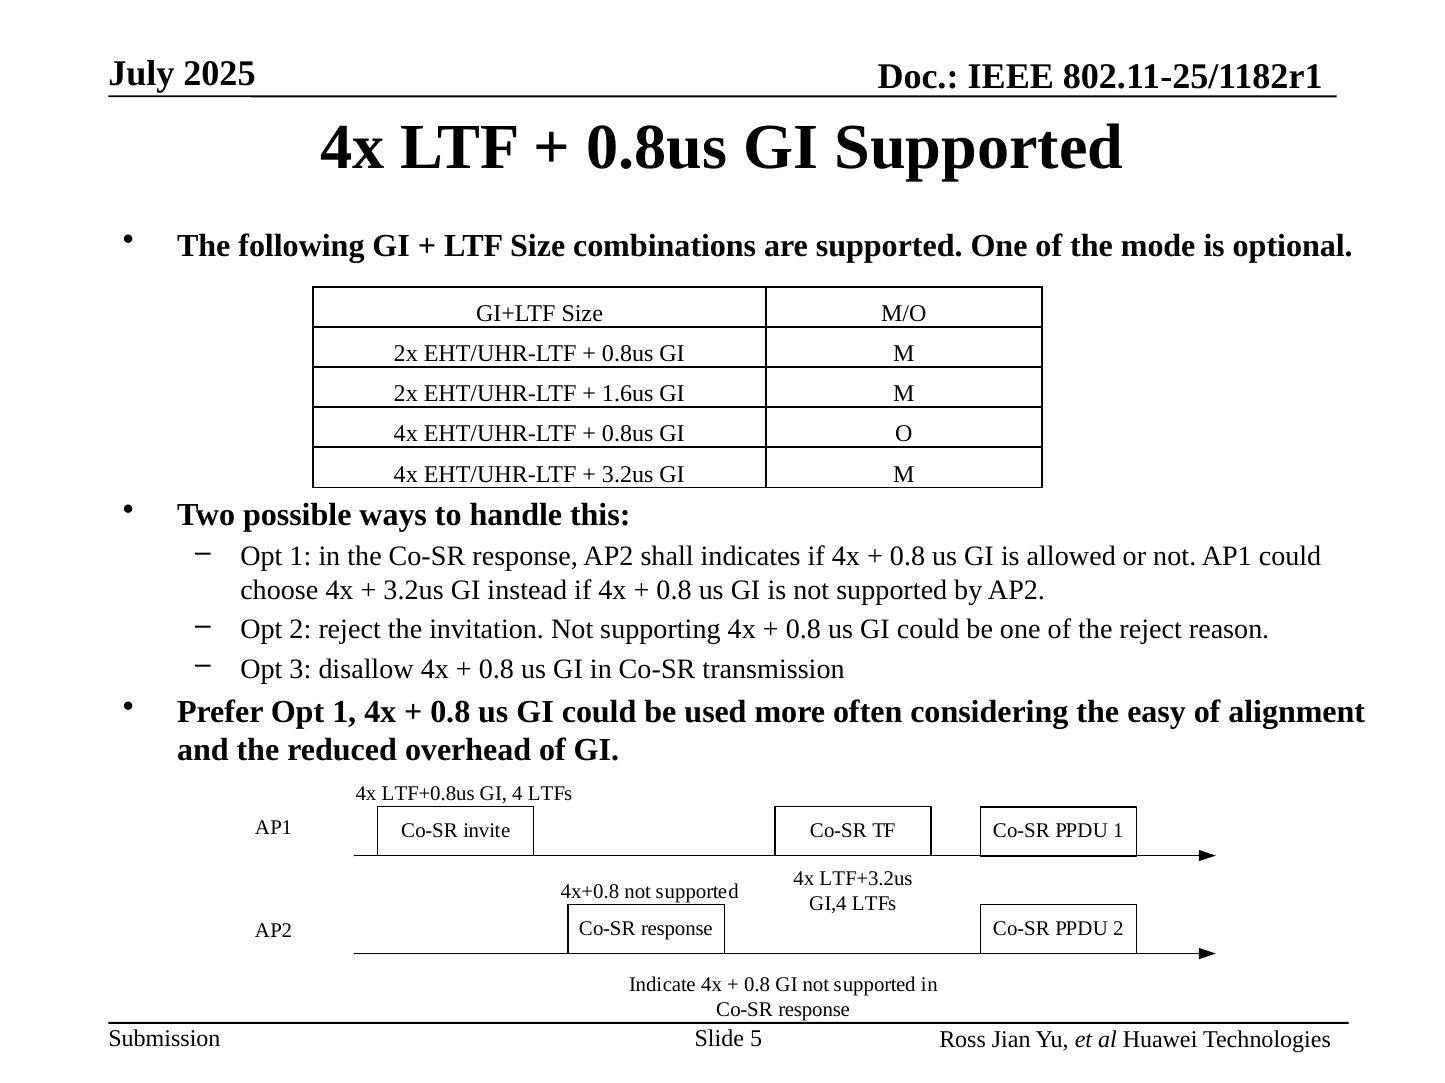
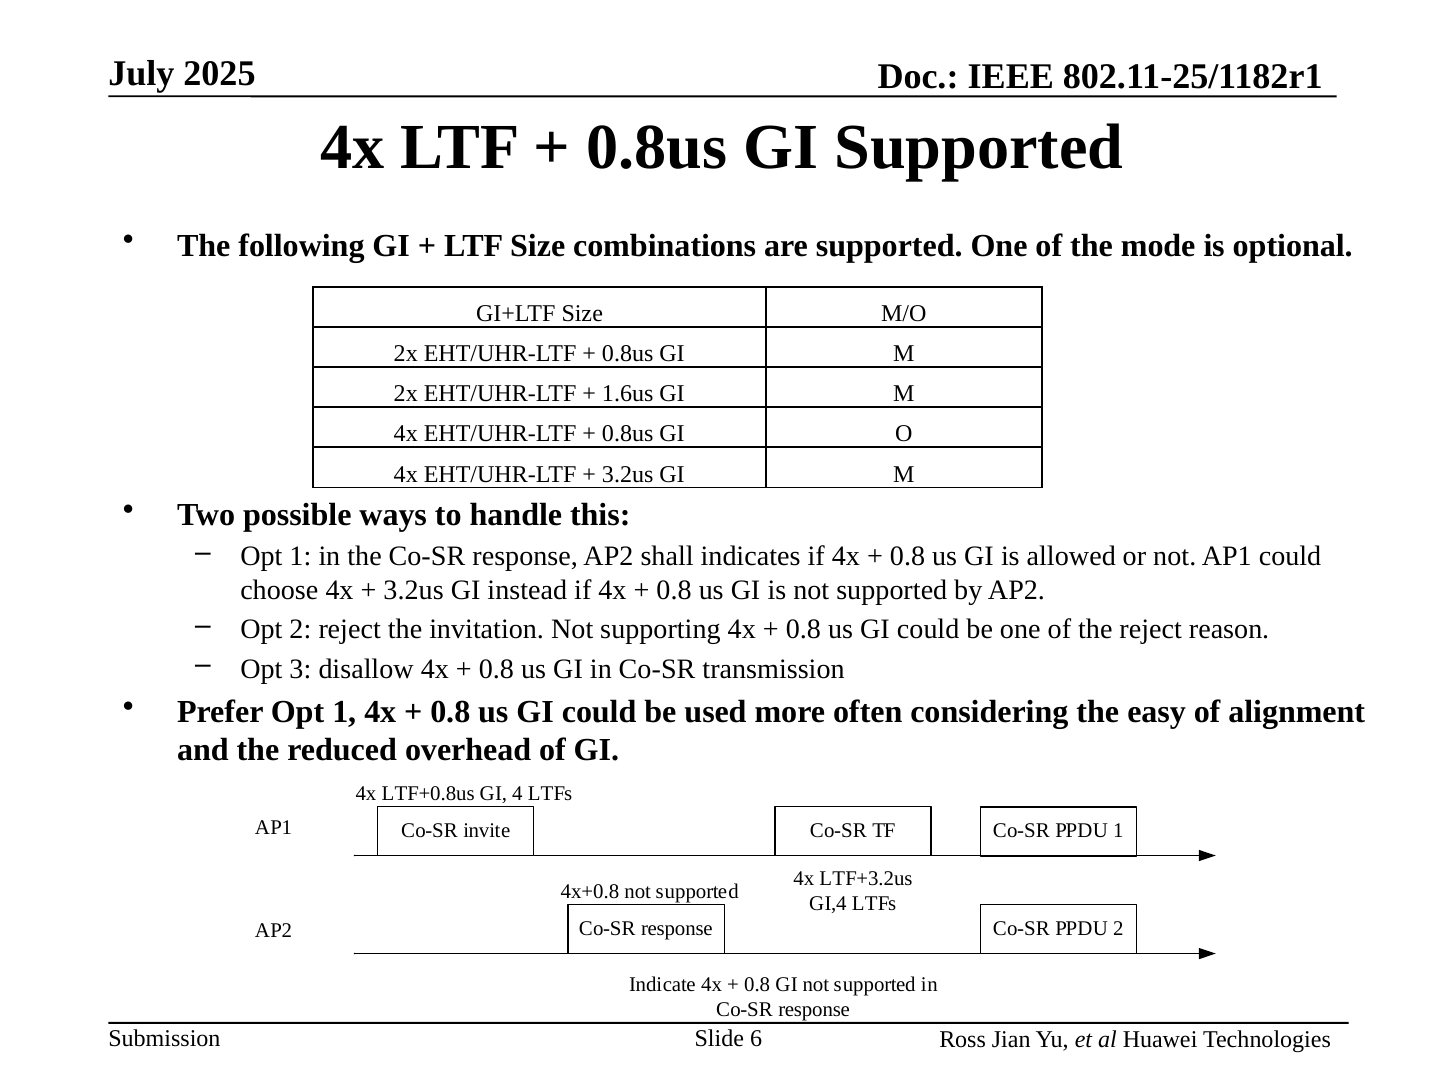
5: 5 -> 6 (756, 1039)
